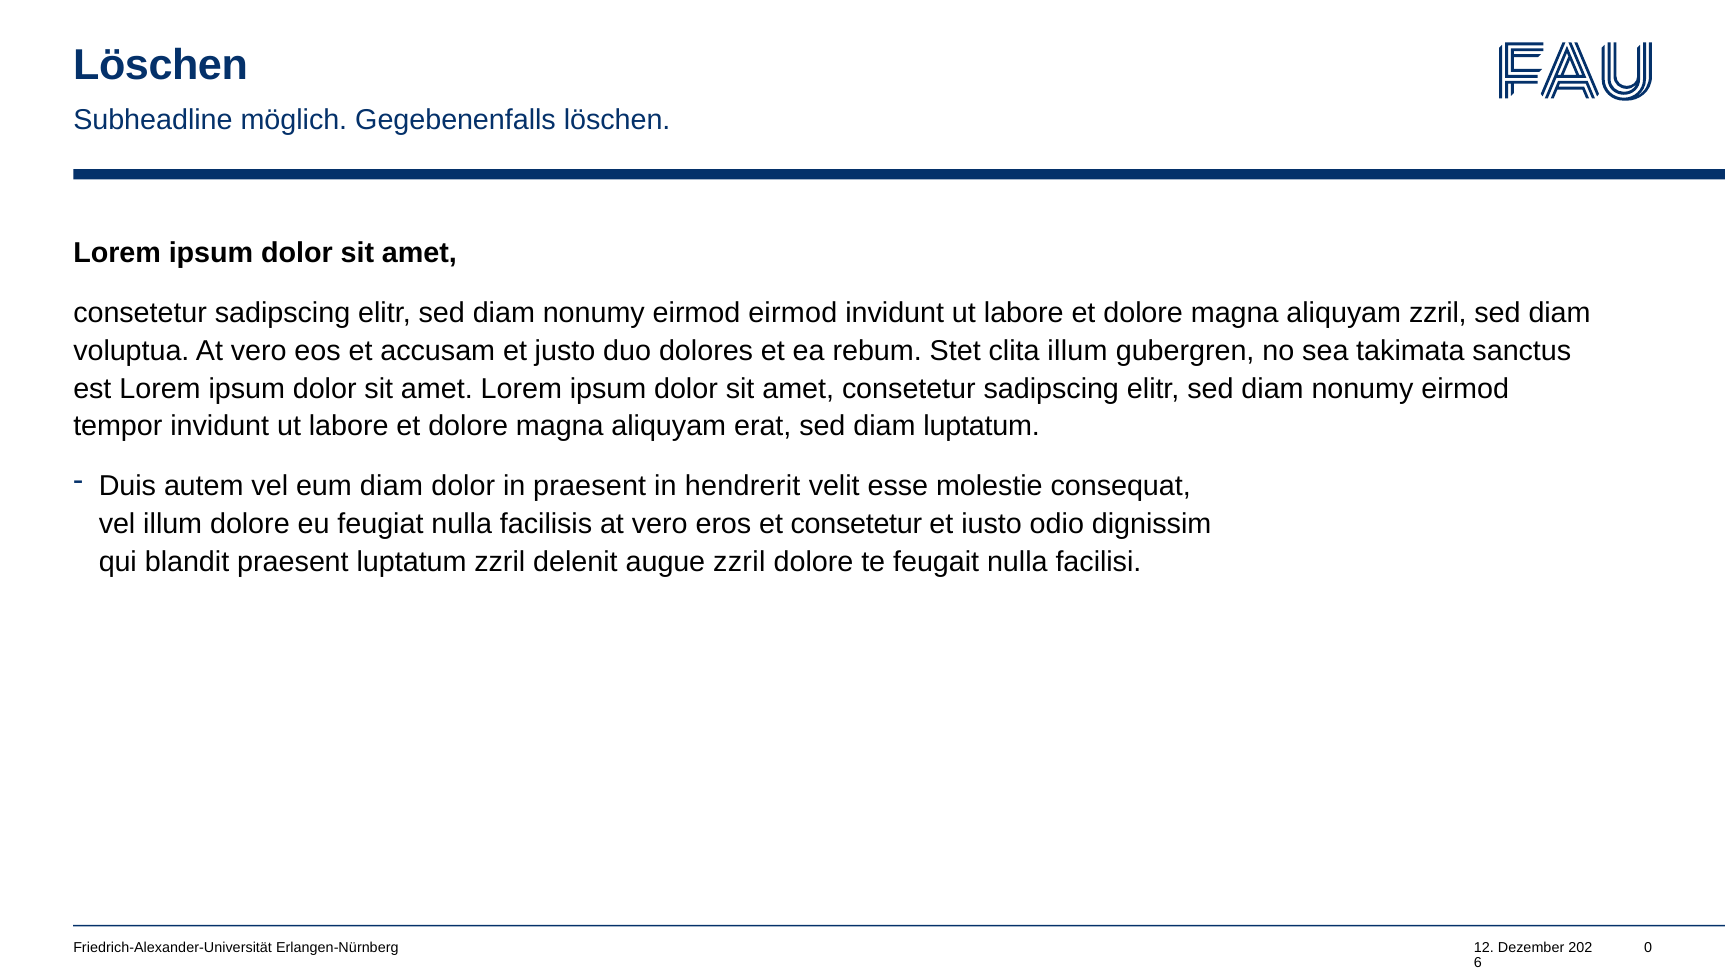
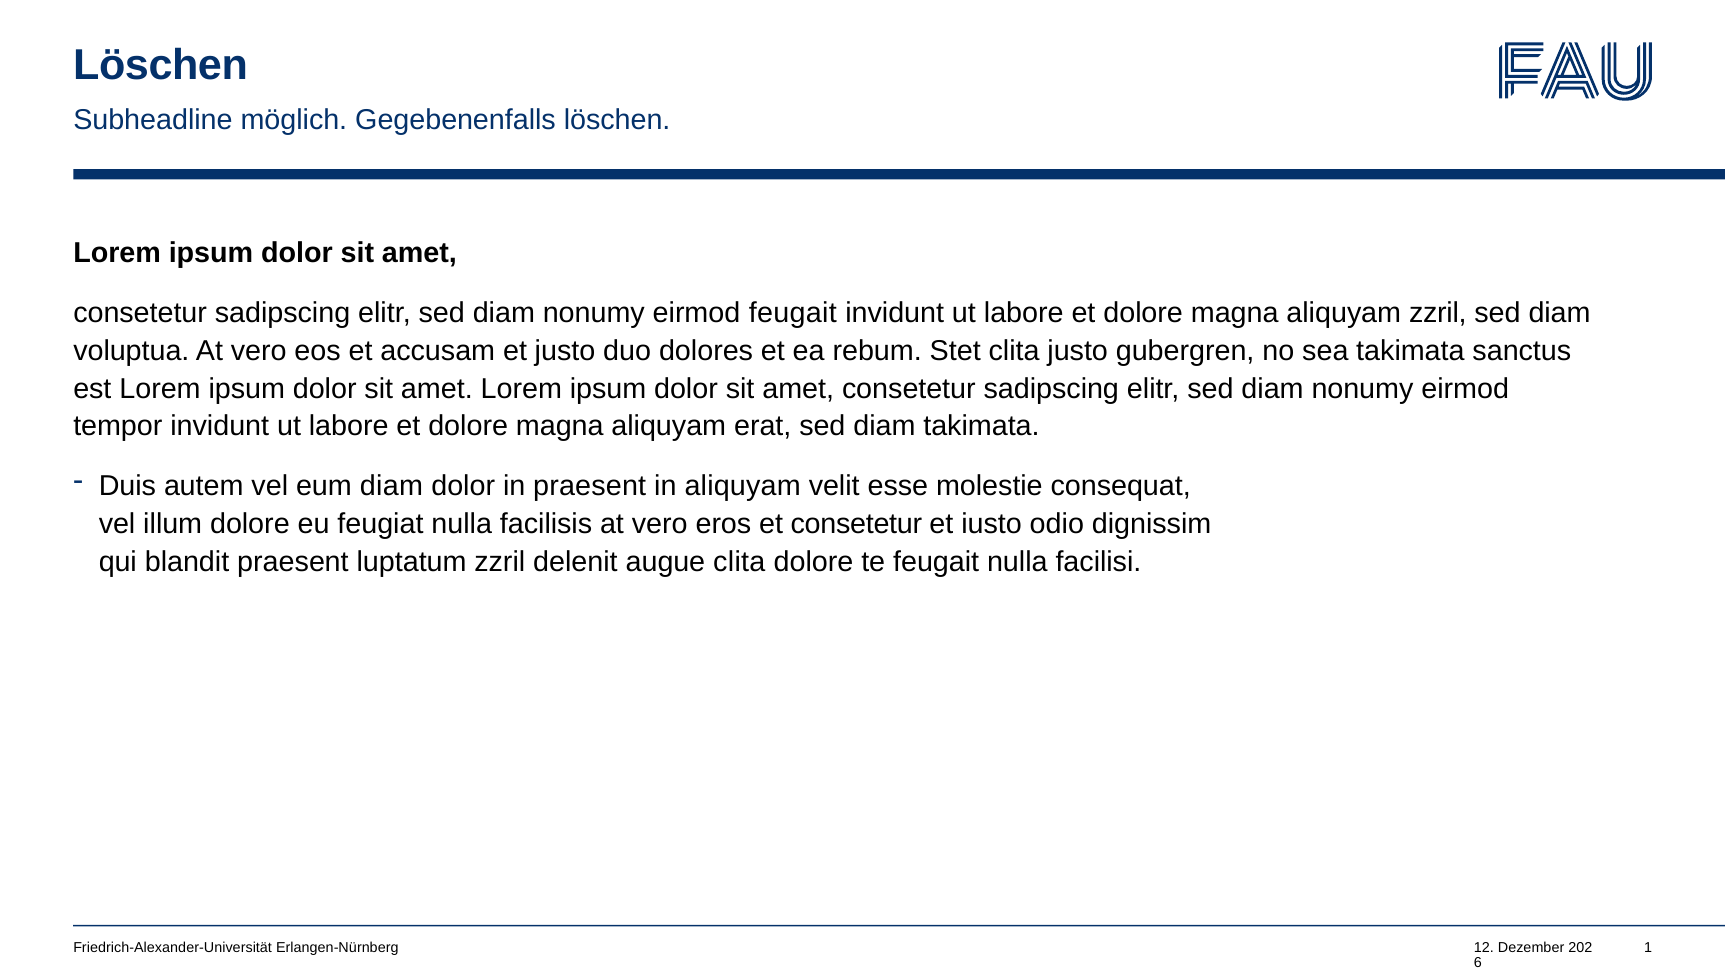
eirmod eirmod: eirmod -> feugait (793, 313)
clita illum: illum -> justo (1078, 351)
diam luptatum: luptatum -> takimata (981, 427)
in hendrerit: hendrerit -> aliquyam (743, 486)
augue zzril: zzril -> clita (739, 562)
0: 0 -> 1 (1648, 948)
